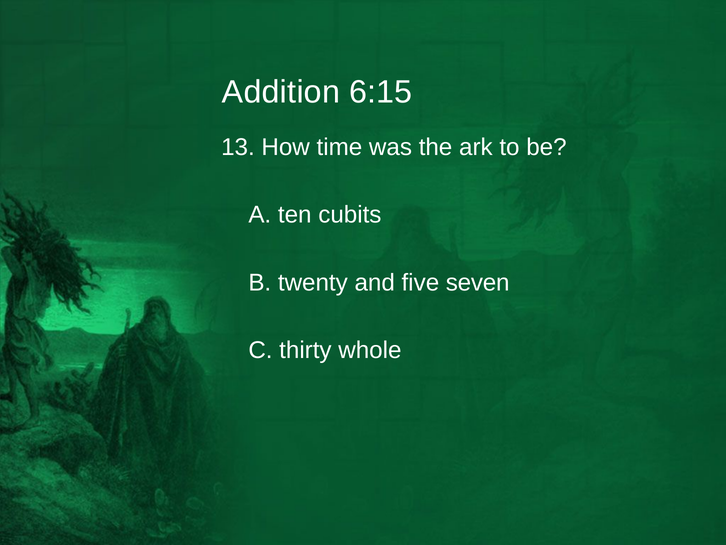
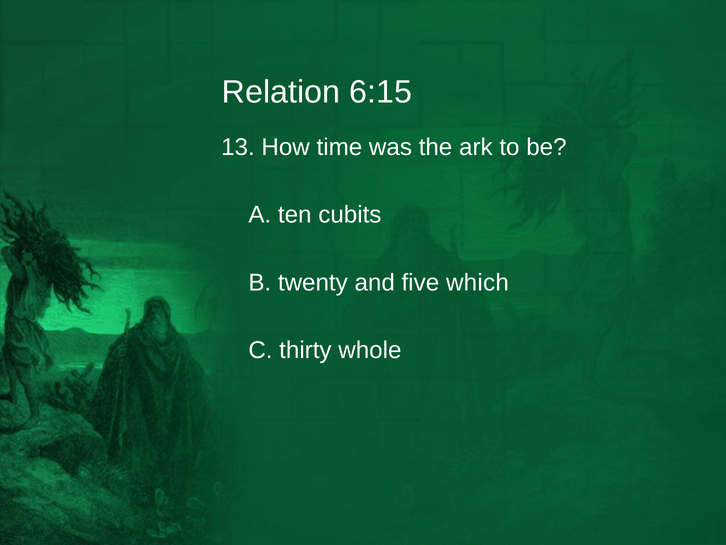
Addition: Addition -> Relation (281, 92)
seven: seven -> which (477, 282)
